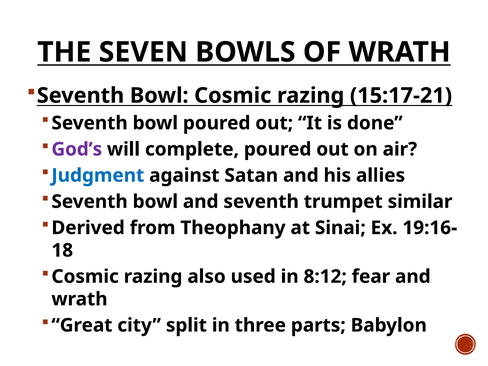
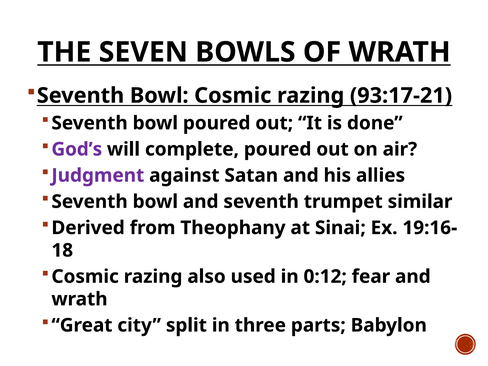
15:17-21: 15:17-21 -> 93:17-21 (401, 96)
Judgment colour: blue -> purple (98, 175)
8:12: 8:12 -> 0:12 (325, 277)
